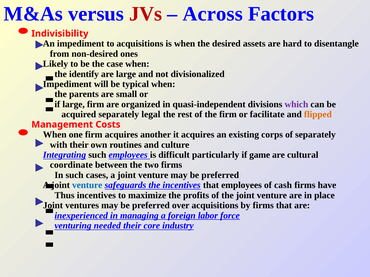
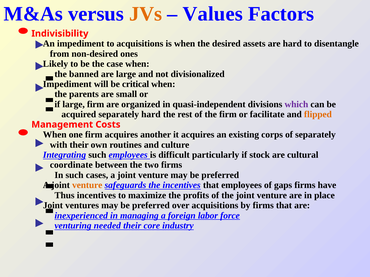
JVs colour: red -> orange (146, 14)
Across: Across -> Values (213, 14)
identify: identify -> banned (84, 74)
typical: typical -> critical (136, 84)
separately legal: legal -> hard (151, 115)
game: game -> stock (260, 155)
venture colour: blue -> orange (87, 185)
cash: cash -> gaps (283, 185)
